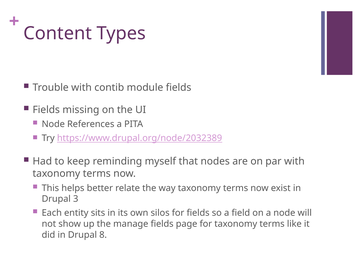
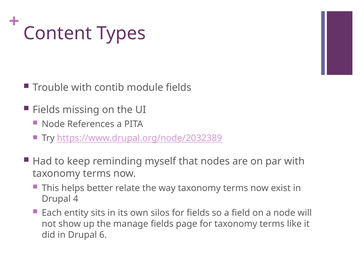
3: 3 -> 4 (76, 199)
8: 8 -> 6 (103, 235)
